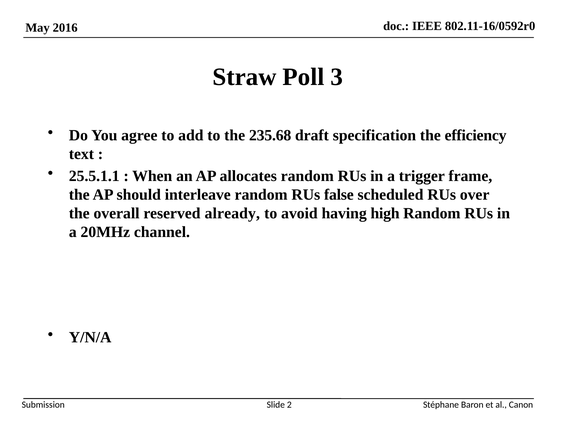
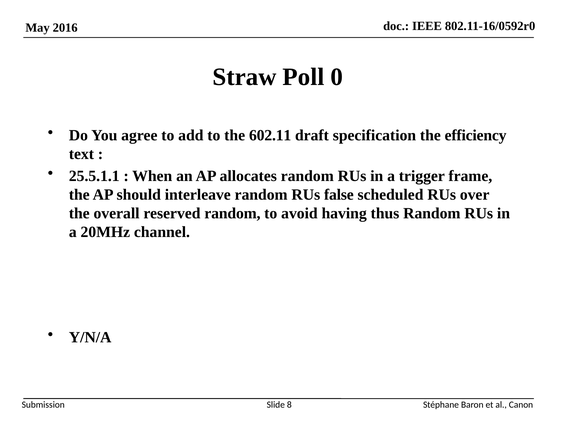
3: 3 -> 0 (337, 77)
235.68: 235.68 -> 602.11 (270, 135)
reserved already: already -> random (232, 213)
high: high -> thus (385, 213)
2: 2 -> 8 (289, 404)
